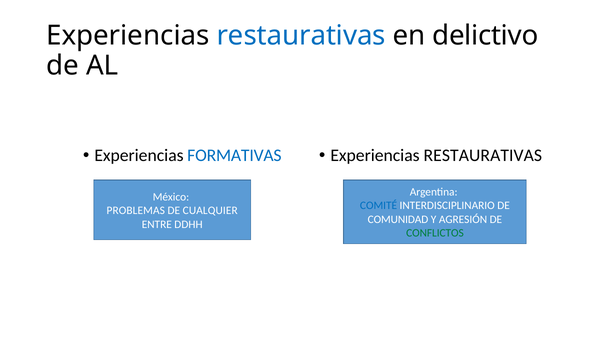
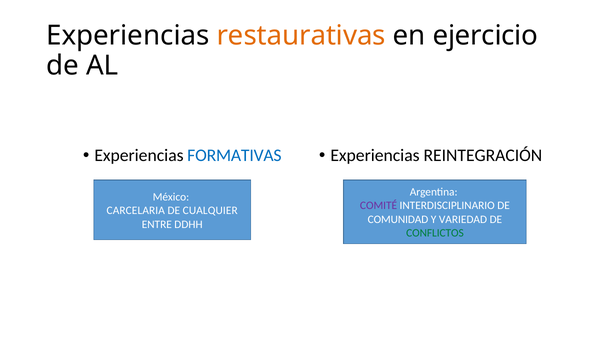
restaurativas colour: blue -> orange (301, 36)
delictivo: delictivo -> ejercicio (485, 36)
RESTAURATIVAS: RESTAURATIVAS -> REINTEGRACIÓN (483, 156)
COMITÉ colour: blue -> purple (379, 206)
PROBLEMAS: PROBLEMAS -> CARCELARIA (136, 211)
AGRESIÓN: AGRESIÓN -> VARIEDAD (463, 220)
